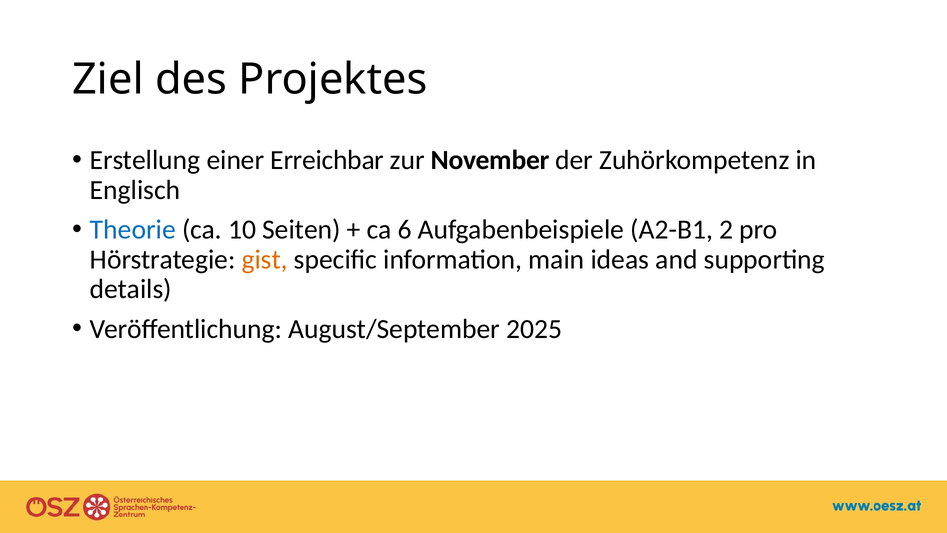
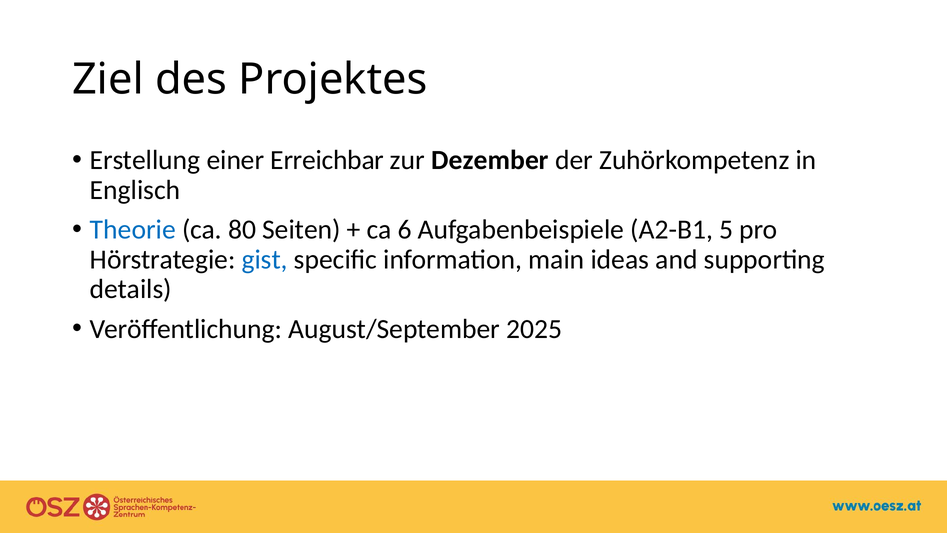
November: November -> Dezember (490, 160)
10: 10 -> 80 (242, 229)
2: 2 -> 5 (726, 229)
gist colour: orange -> blue (265, 259)
